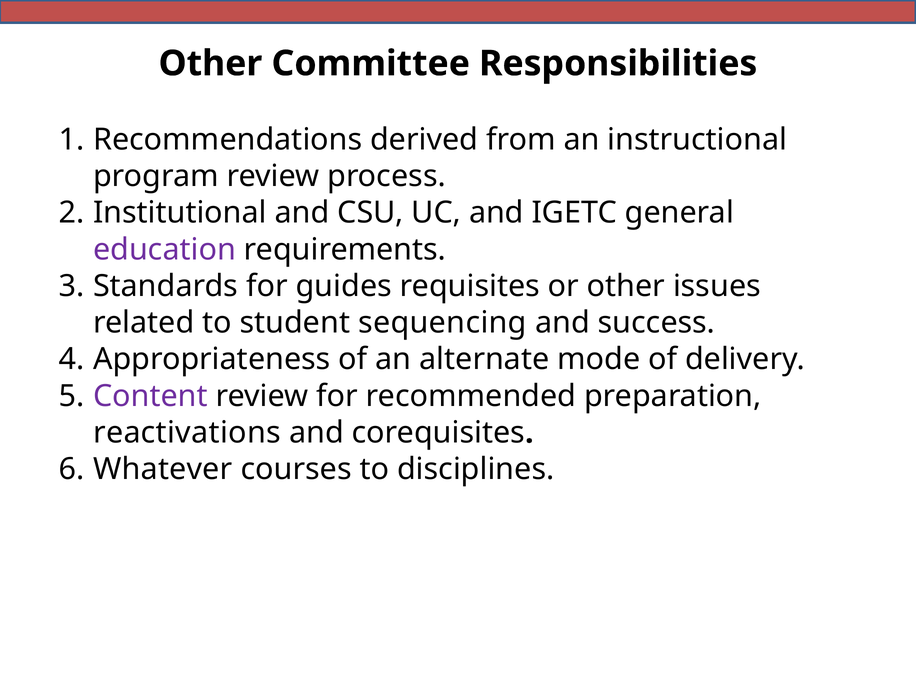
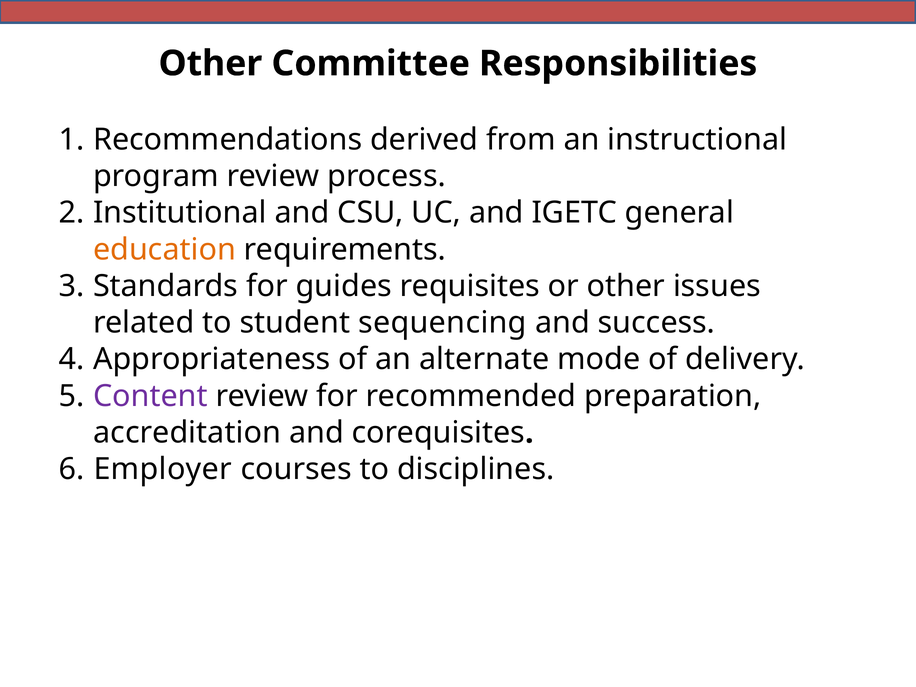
education colour: purple -> orange (165, 249)
reactivations: reactivations -> accreditation (187, 433)
Whatever: Whatever -> Employer (163, 469)
